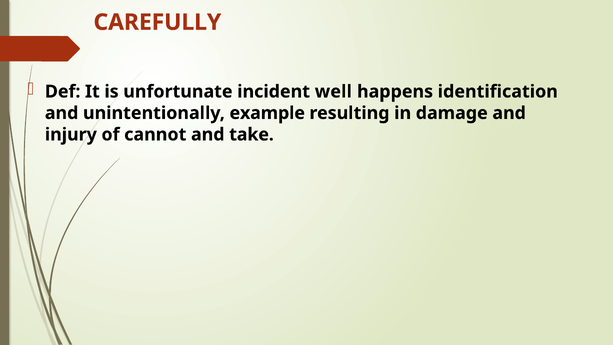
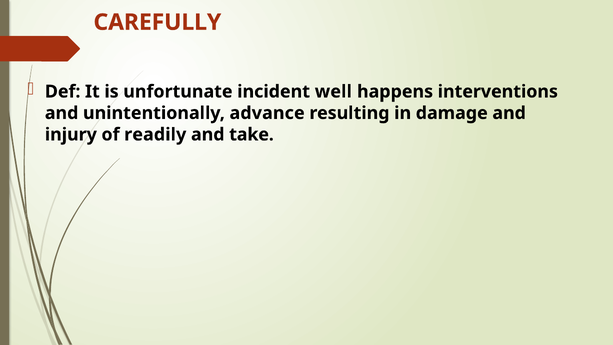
identification: identification -> interventions (498, 92)
example: example -> advance (267, 113)
cannot: cannot -> readily (155, 134)
